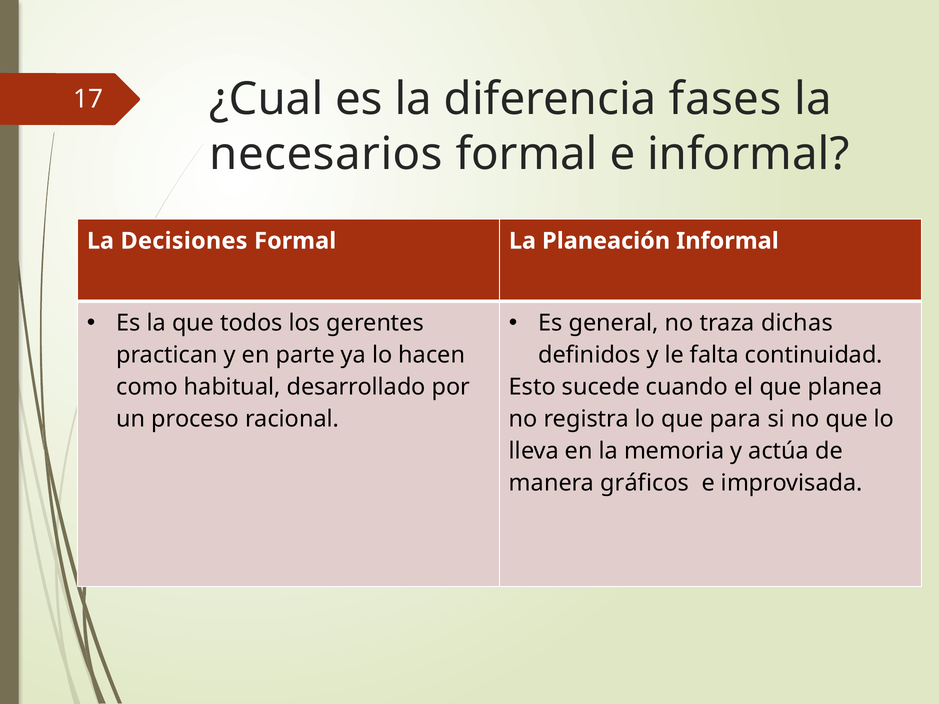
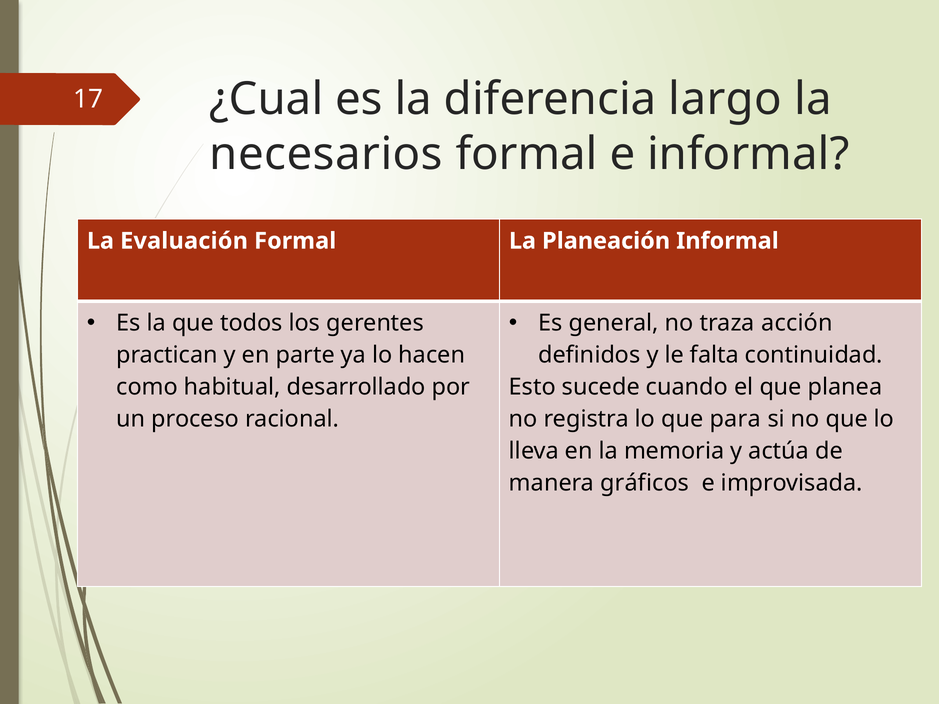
fases: fases -> largo (725, 99)
Decisiones: Decisiones -> Evaluación (184, 241)
dichas: dichas -> acción (797, 323)
